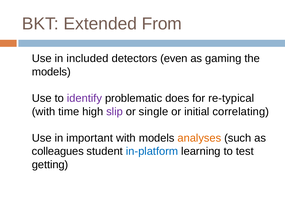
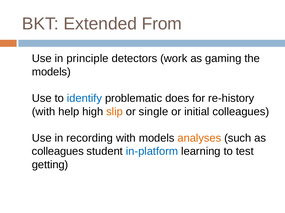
included: included -> principle (87, 59)
even: even -> work (174, 59)
identify colour: purple -> blue (84, 99)
re-typical: re-typical -> re-history (231, 99)
time: time -> help (69, 112)
slip colour: purple -> orange (115, 112)
initial correlating: correlating -> colleagues (241, 112)
important: important -> recording (90, 139)
